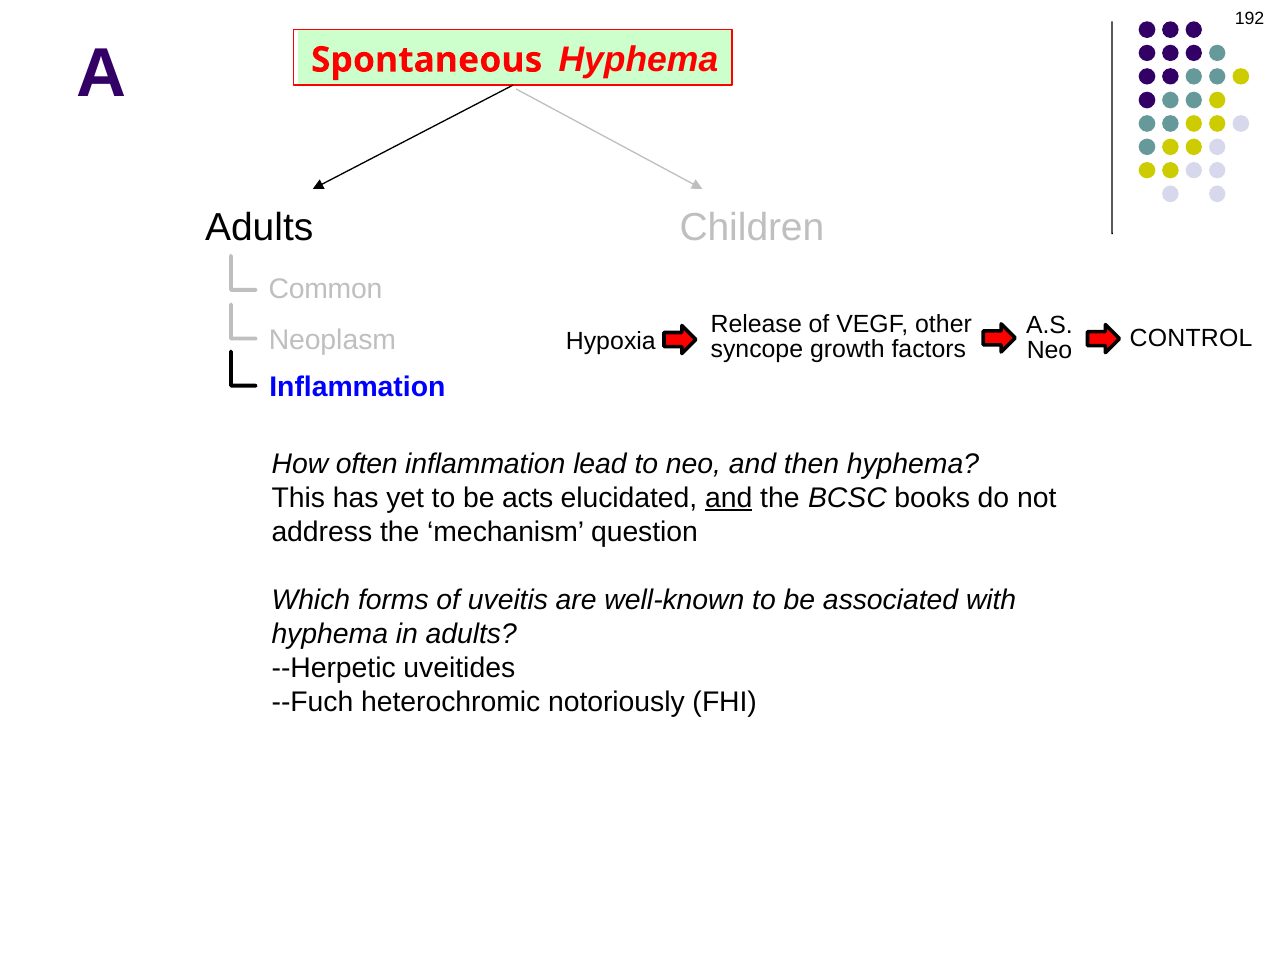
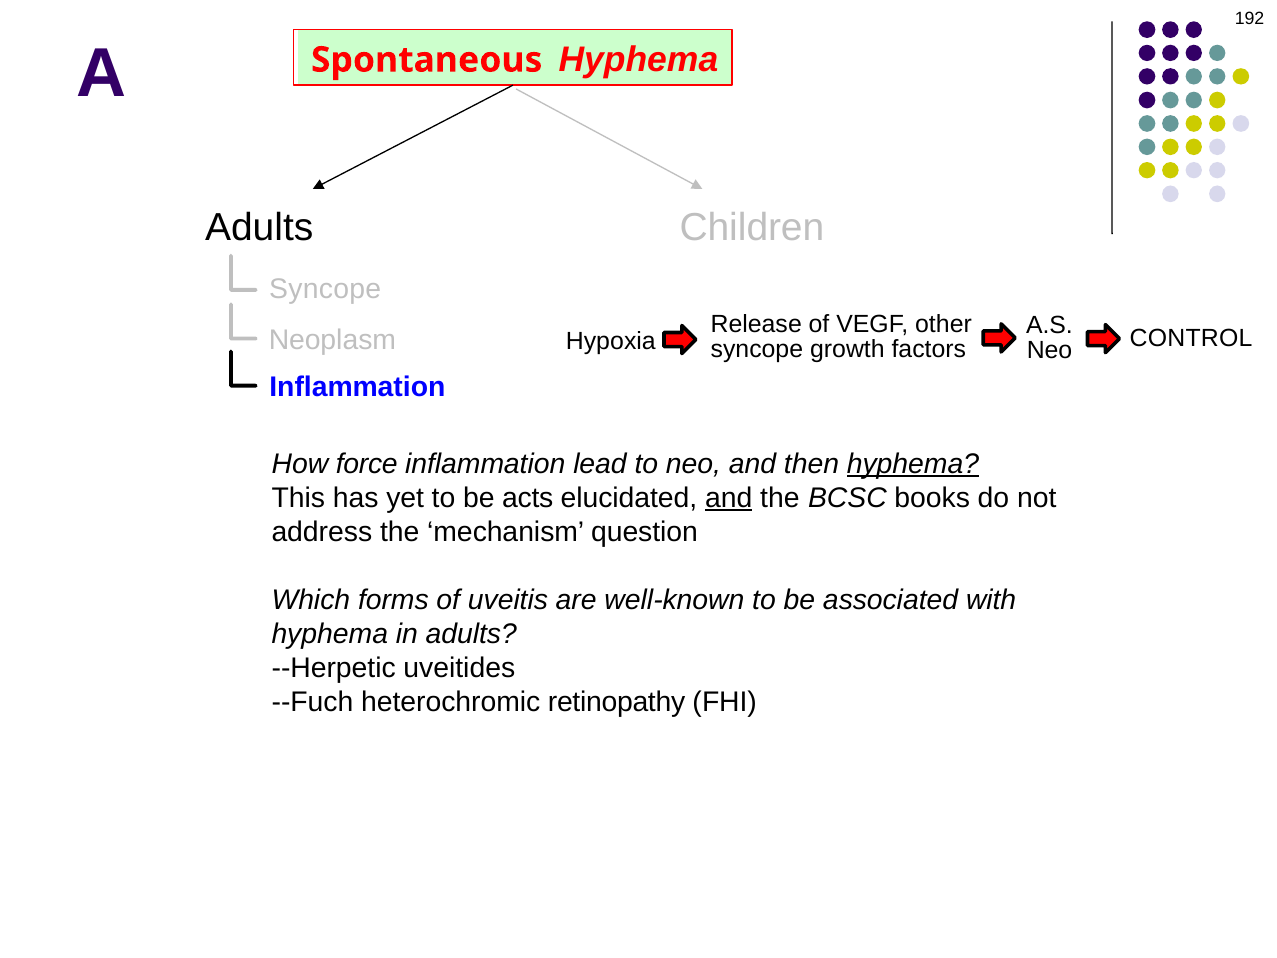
Common: Common -> Syncope (325, 290)
often: often -> force (367, 464)
hyphema underline: none -> present (913, 464)
notoriously: notoriously -> retinopathy (617, 702)
